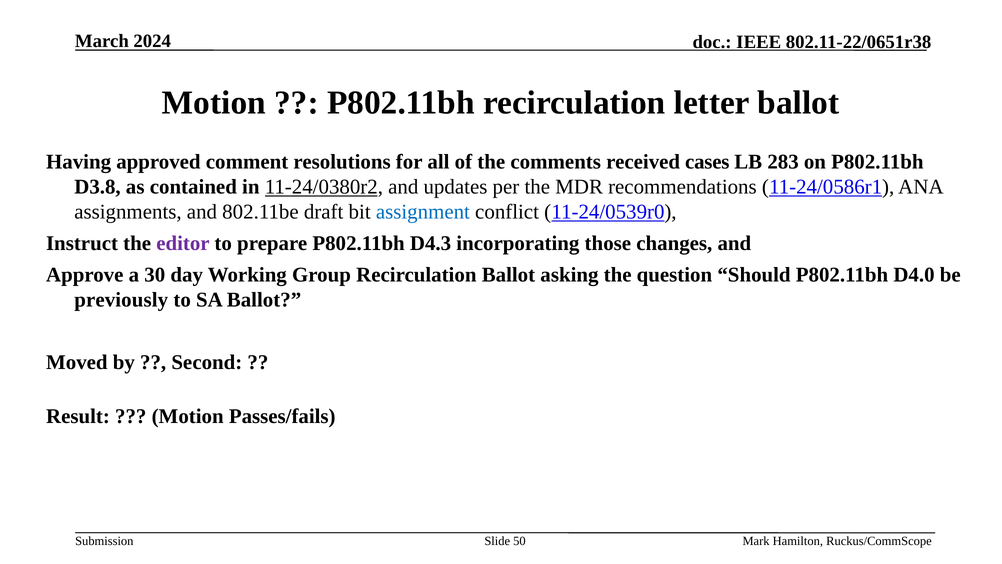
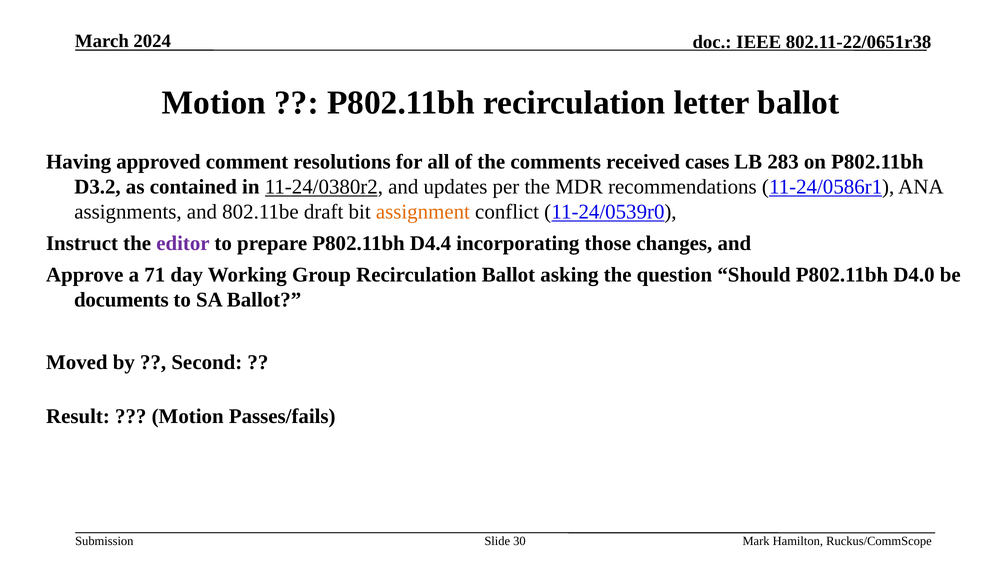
D3.8: D3.8 -> D3.2 (98, 187)
assignment colour: blue -> orange (423, 212)
D4.3: D4.3 -> D4.4 (431, 243)
30: 30 -> 71 (155, 274)
previously: previously -> documents (121, 300)
50: 50 -> 30 (519, 541)
